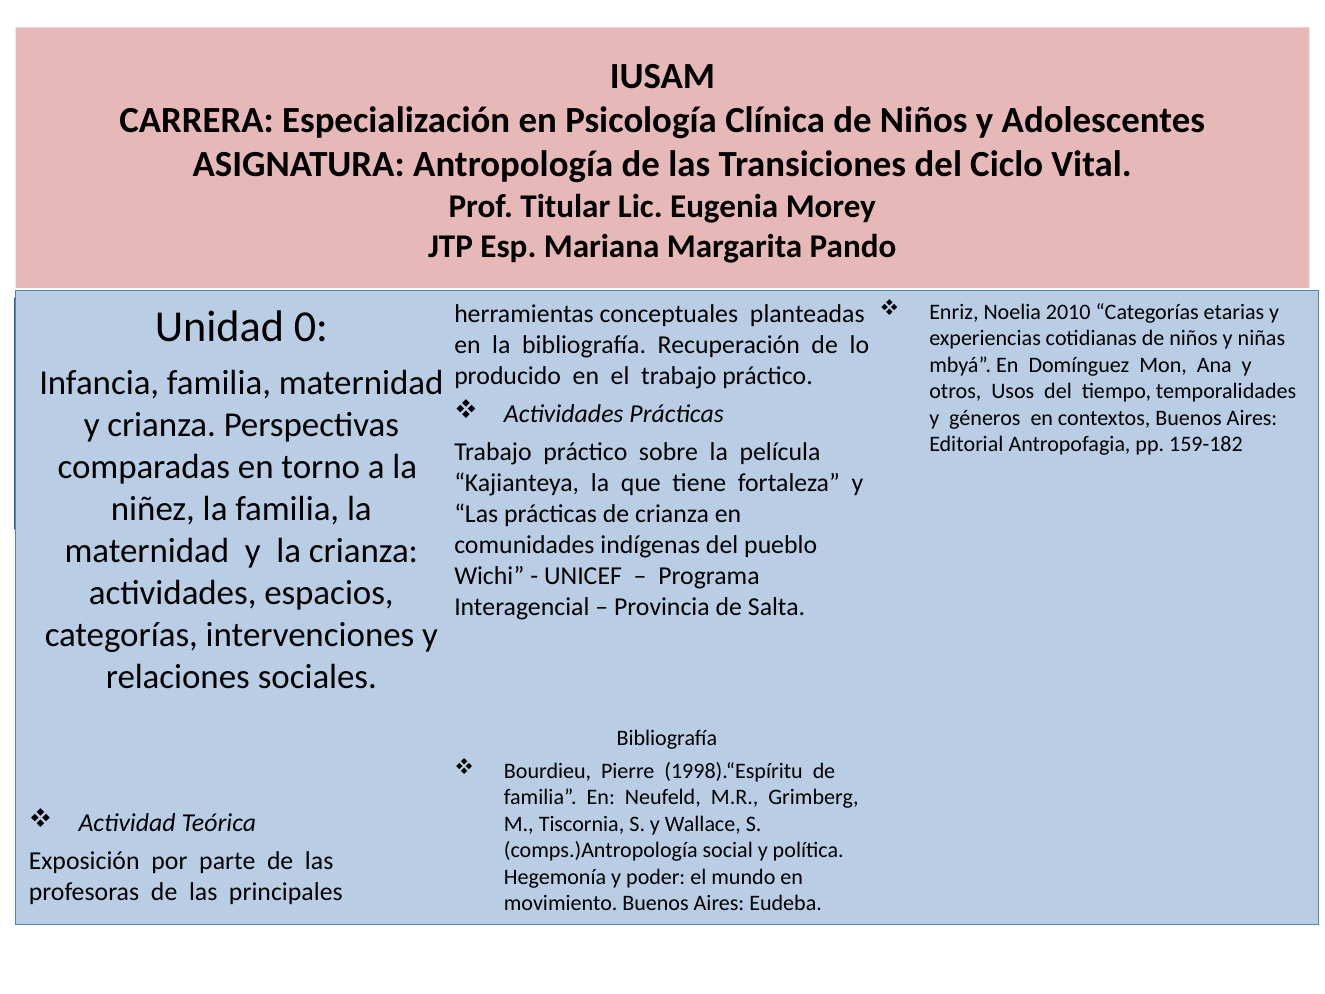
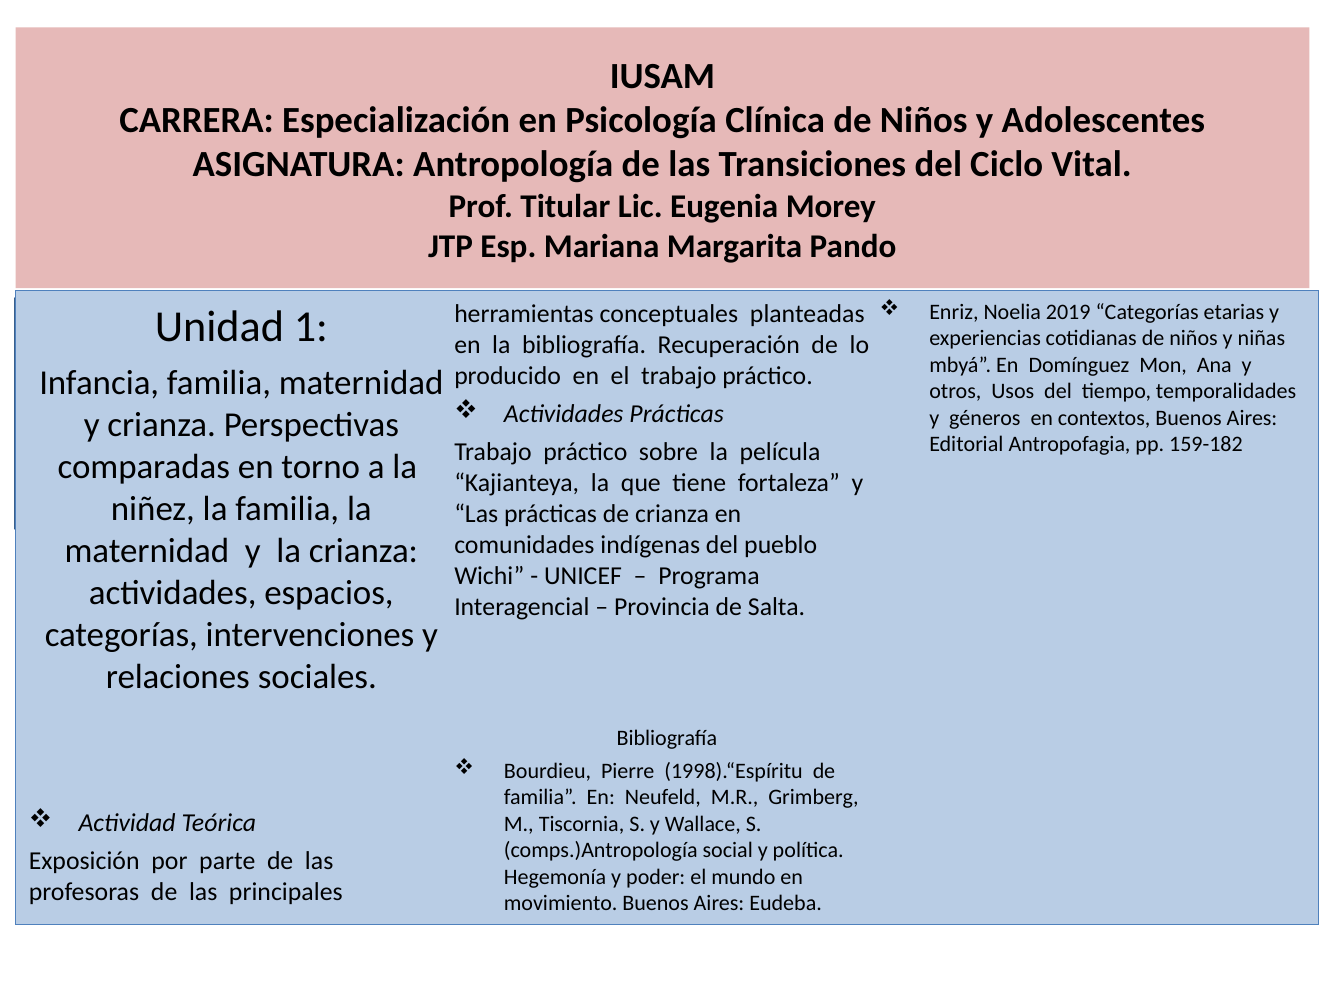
2010: 2010 -> 2019 (1068, 312)
0: 0 -> 1 (311, 327)
